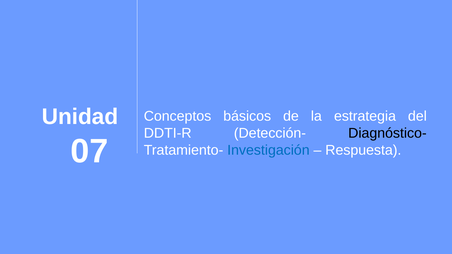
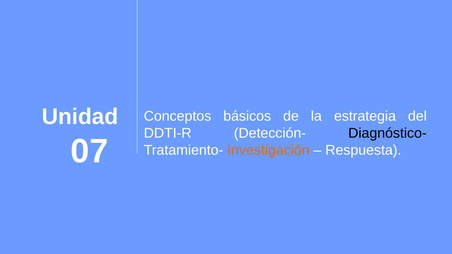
Investigación colour: blue -> orange (268, 150)
